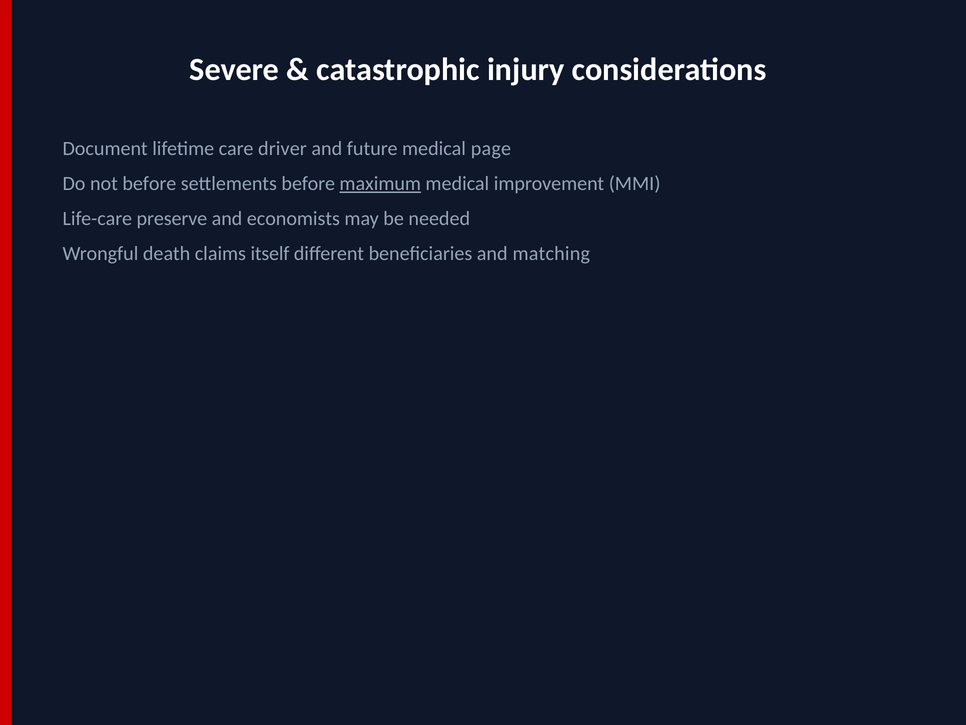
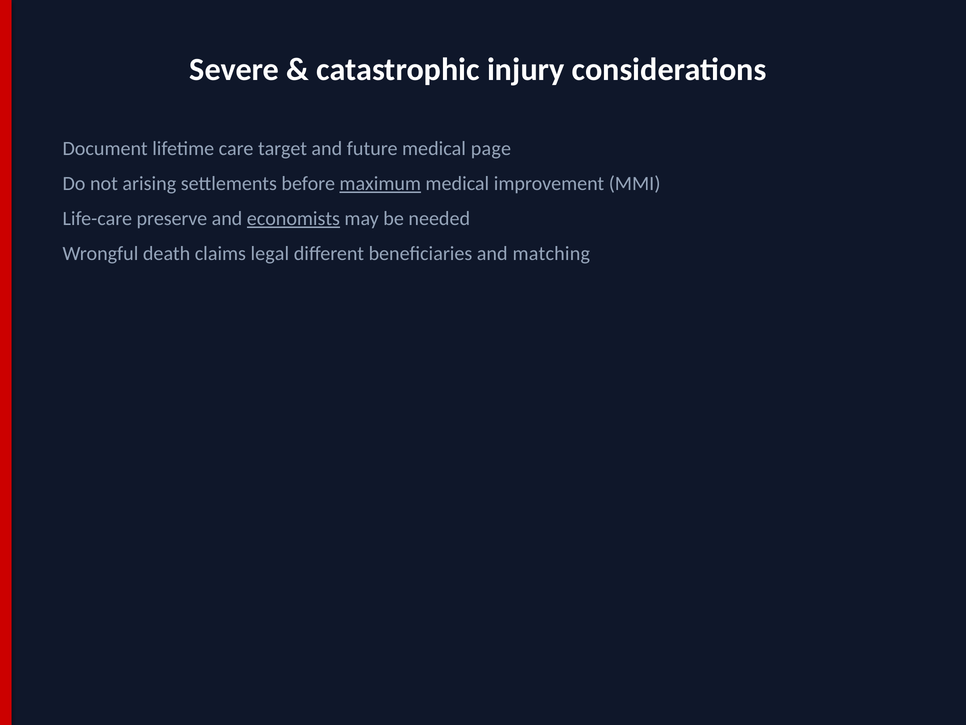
driver: driver -> target (283, 149)
not before: before -> arising (149, 183)
economists underline: none -> present (293, 218)
itself: itself -> legal (270, 253)
